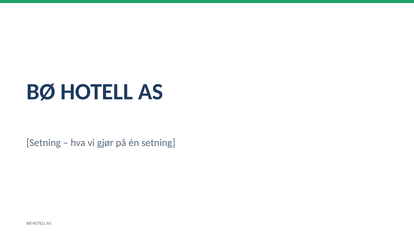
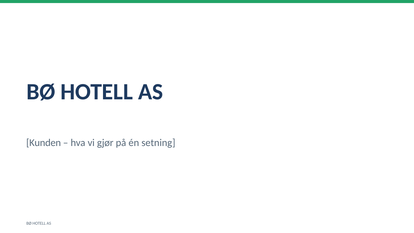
Setning: Setning -> Kunden (44, 143)
